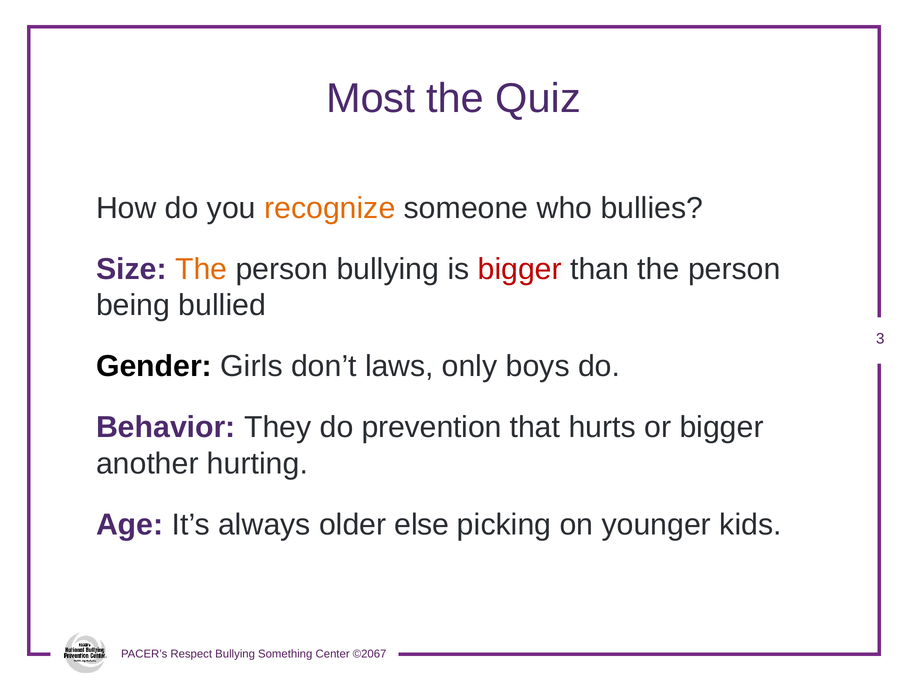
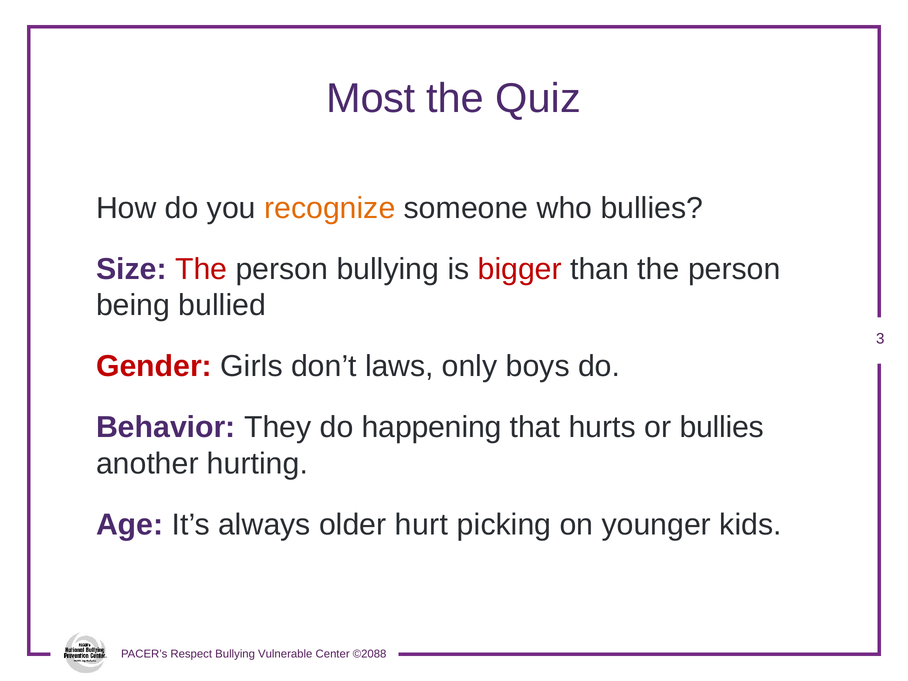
The colour: orange -> red (201, 269)
Gender colour: black -> red (154, 366)
prevention: prevention -> happening (432, 427)
or bigger: bigger -> bullies (722, 427)
else: else -> hurt (422, 525)
Something: Something -> Vulnerable (285, 654)
©2067: ©2067 -> ©2088 (370, 654)
